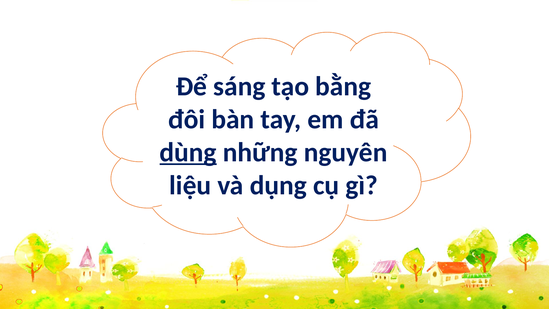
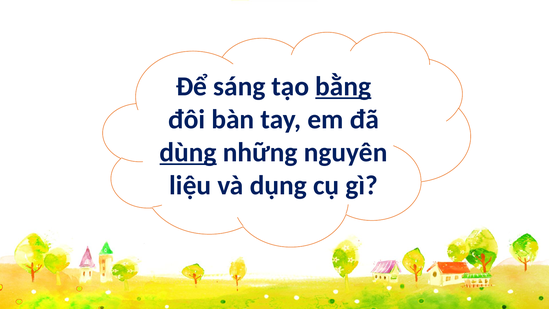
bằng underline: none -> present (343, 86)
